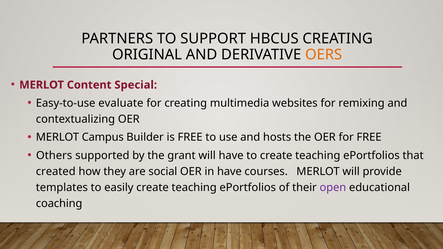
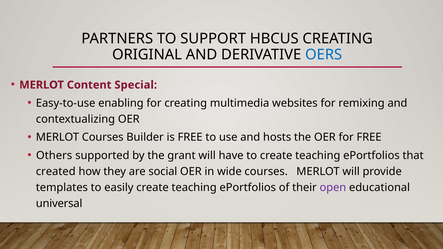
OERS colour: orange -> blue (324, 55)
evaluate: evaluate -> enabling (121, 103)
MERLOT Campus: Campus -> Courses (103, 137)
in have: have -> wide (229, 172)
coaching: coaching -> universal (59, 204)
